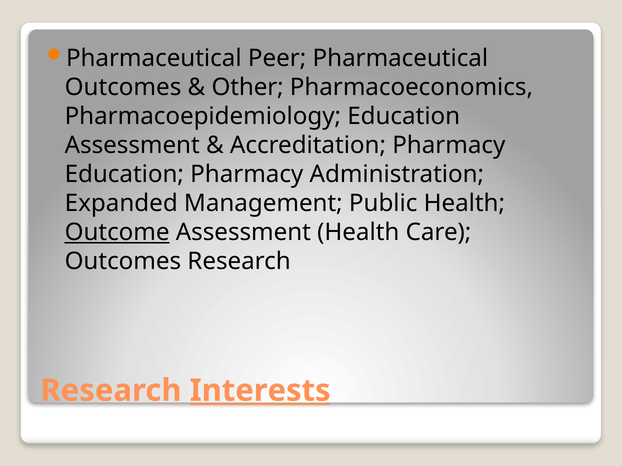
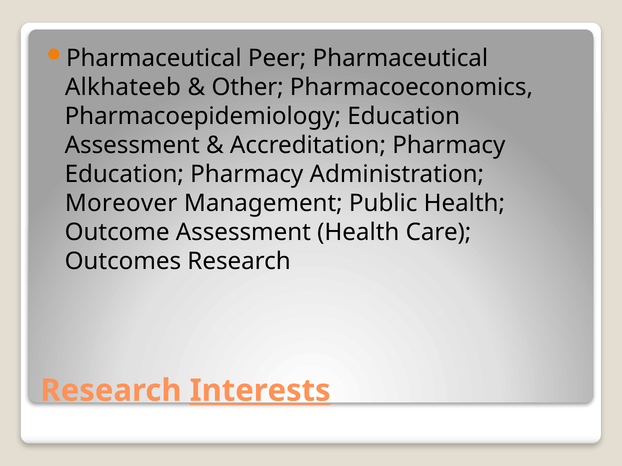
Outcomes: Outcomes -> Alkhateeb (123, 88)
Expanded: Expanded -> Moreover (121, 204)
Outcome underline: present -> none (117, 233)
